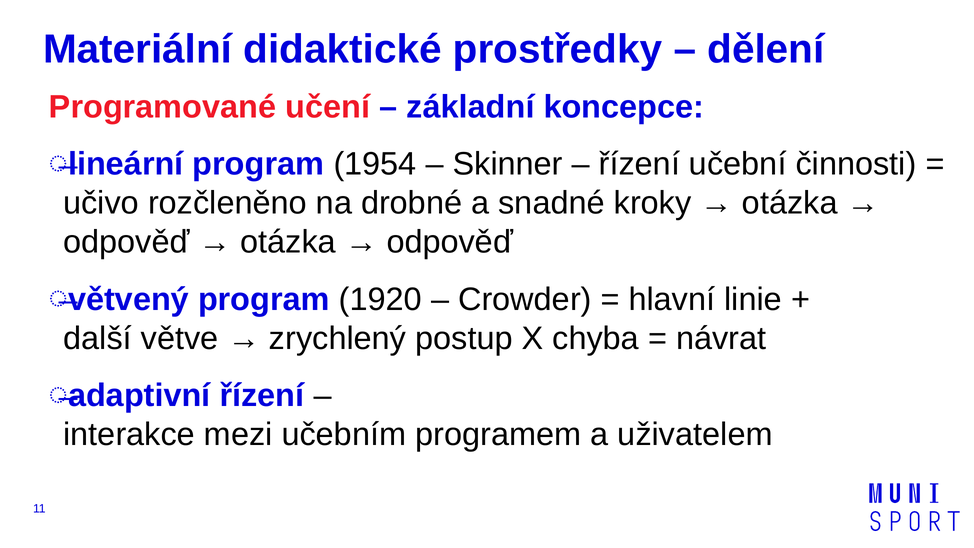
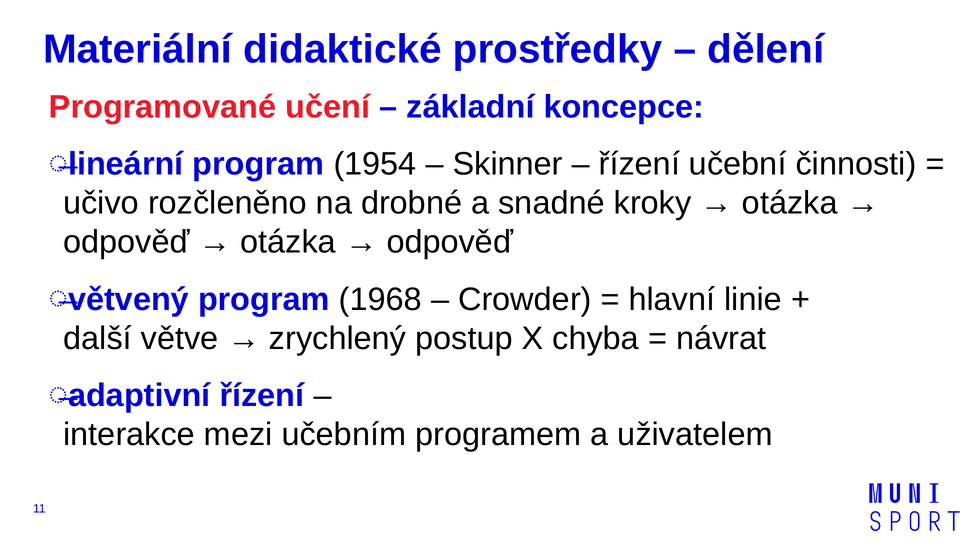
1920: 1920 -> 1968 (380, 299)
